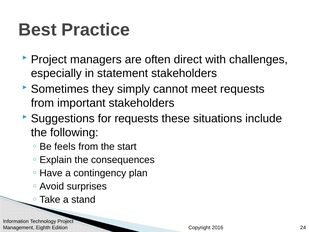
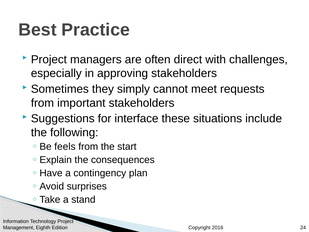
statement: statement -> approving (123, 73)
for requests: requests -> interface (136, 118)
